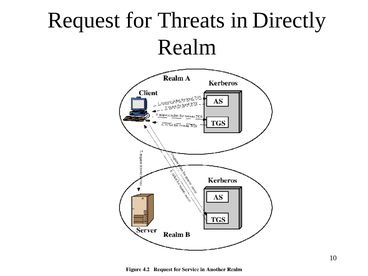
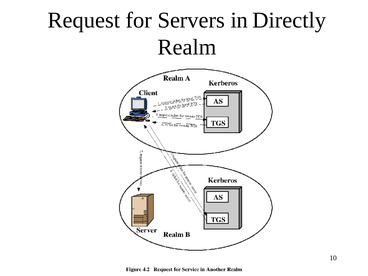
Threats: Threats -> Servers (191, 20)
